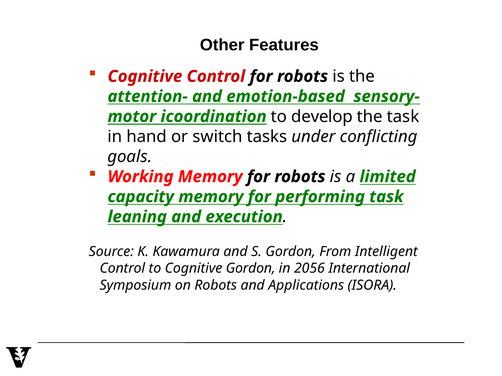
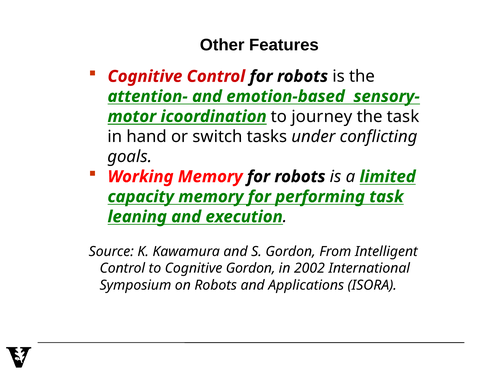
develop: develop -> journey (322, 117)
2056: 2056 -> 2002 (309, 269)
